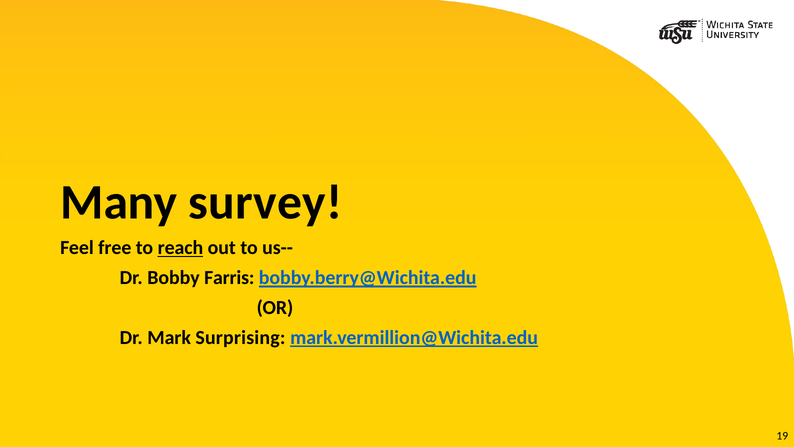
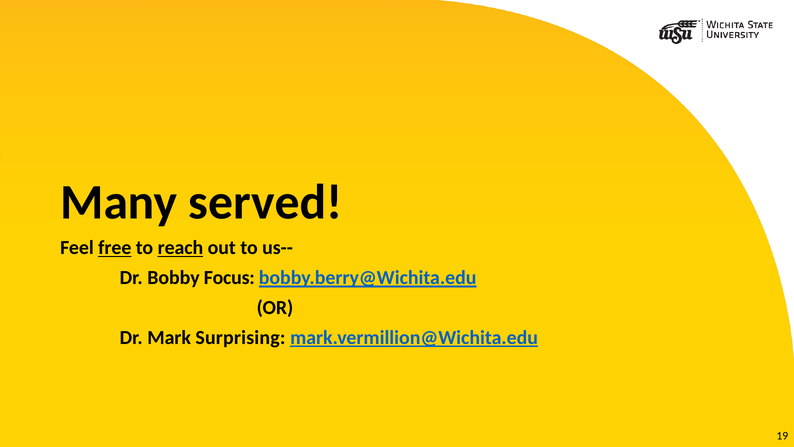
survey: survey -> served (265, 202)
free underline: none -> present (115, 248)
Farris: Farris -> Focus (229, 278)
